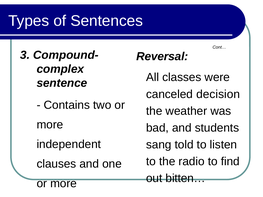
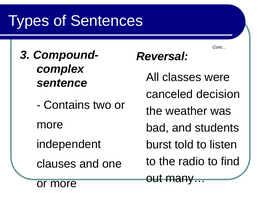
sang: sang -> burst (159, 145)
bitten…: bitten… -> many… (185, 179)
